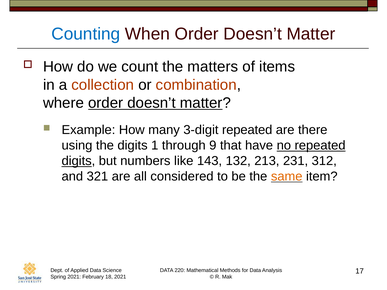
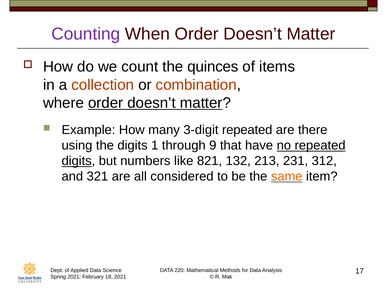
Counting colour: blue -> purple (86, 34)
matters: matters -> quinces (213, 67)
143: 143 -> 821 (210, 161)
